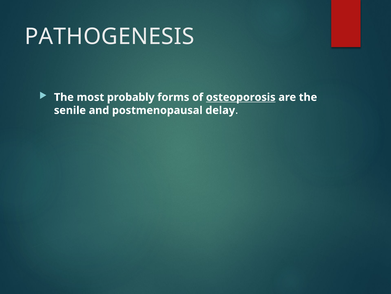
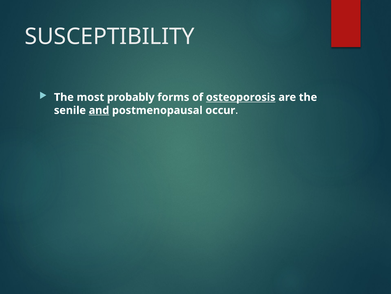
PATHOGENESIS: PATHOGENESIS -> SUSCEPTIBILITY (110, 37)
and underline: none -> present (99, 110)
delay: delay -> occur (220, 110)
